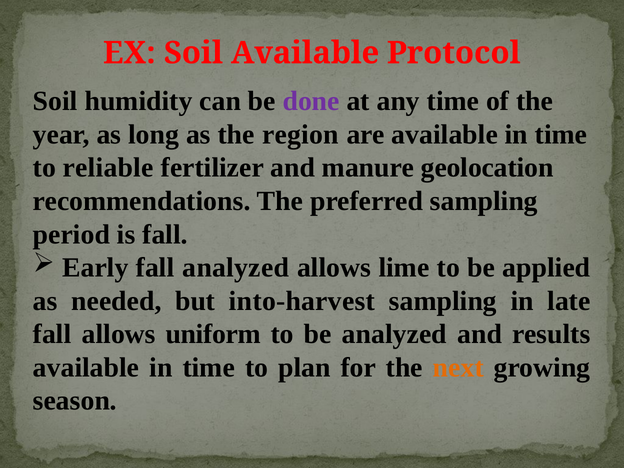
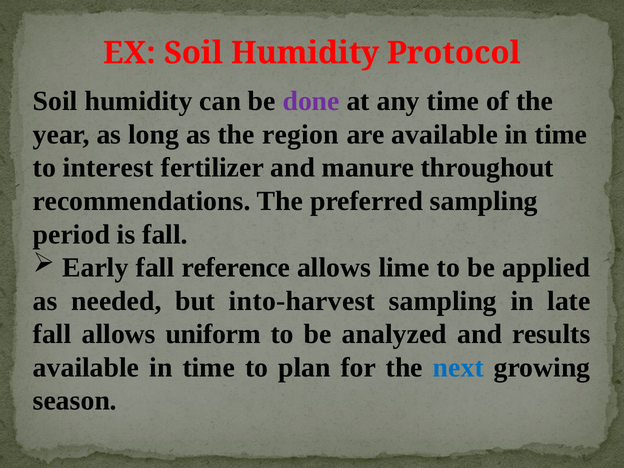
EX Soil Available: Available -> Humidity (305, 53)
reliable: reliable -> interest (108, 168)
geolocation: geolocation -> throughout (487, 168)
fall analyzed: analyzed -> reference (236, 268)
next colour: orange -> blue (458, 368)
